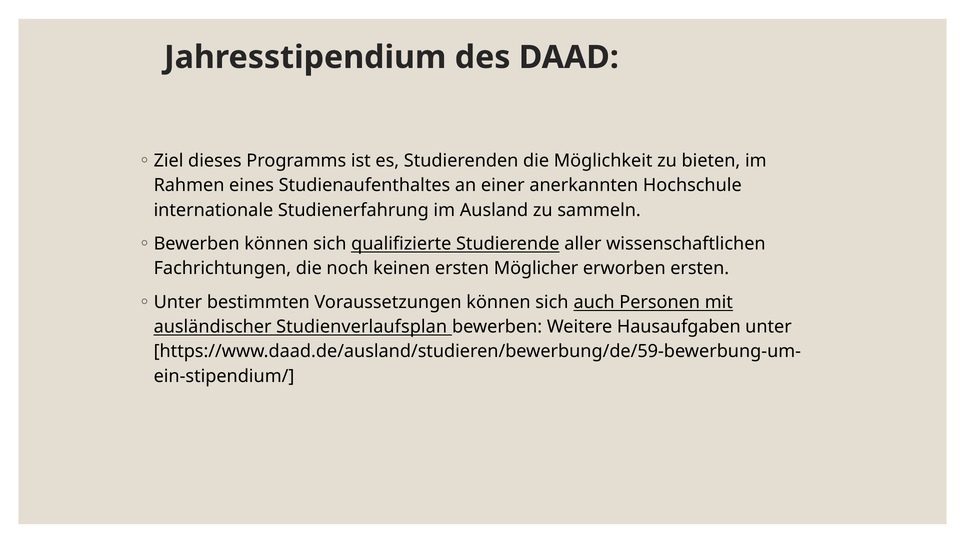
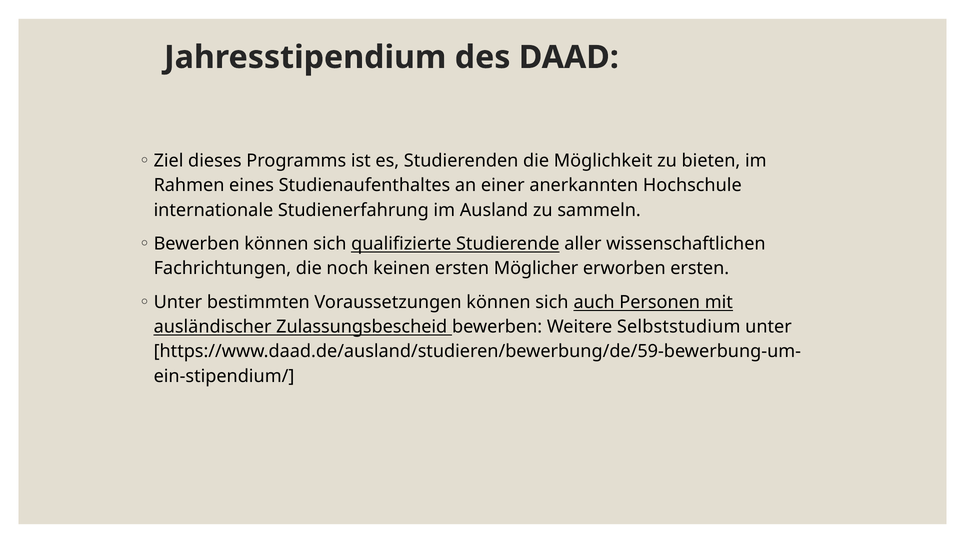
Studienverlaufsplan: Studienverlaufsplan -> Zulassungsbescheid (362, 327)
Hausaufgaben: Hausaufgaben -> Selbststudium (679, 327)
